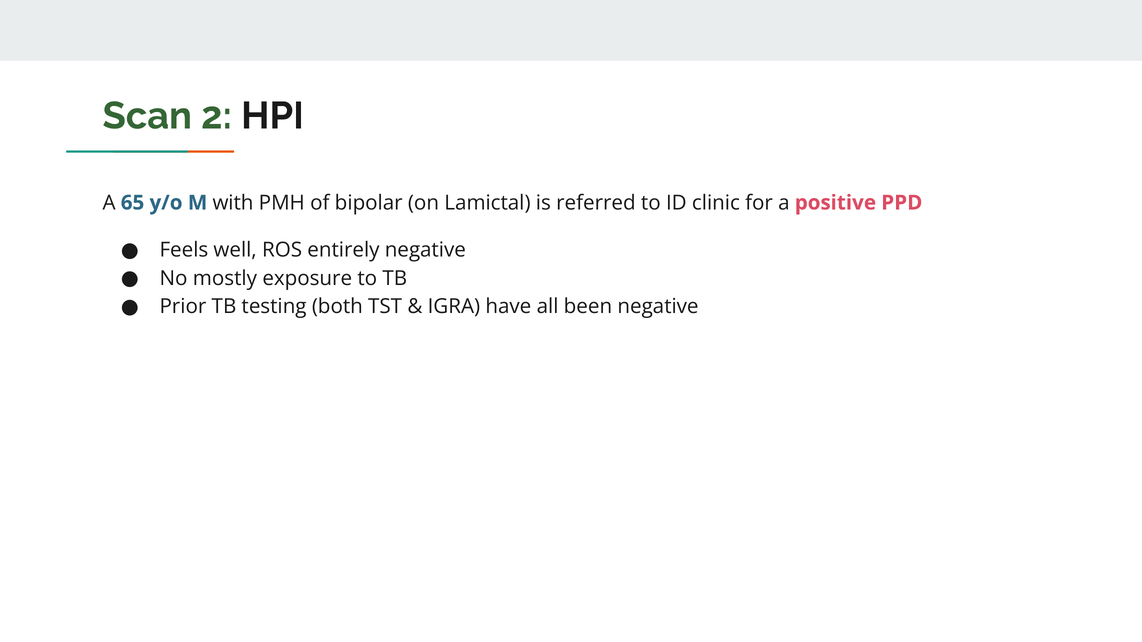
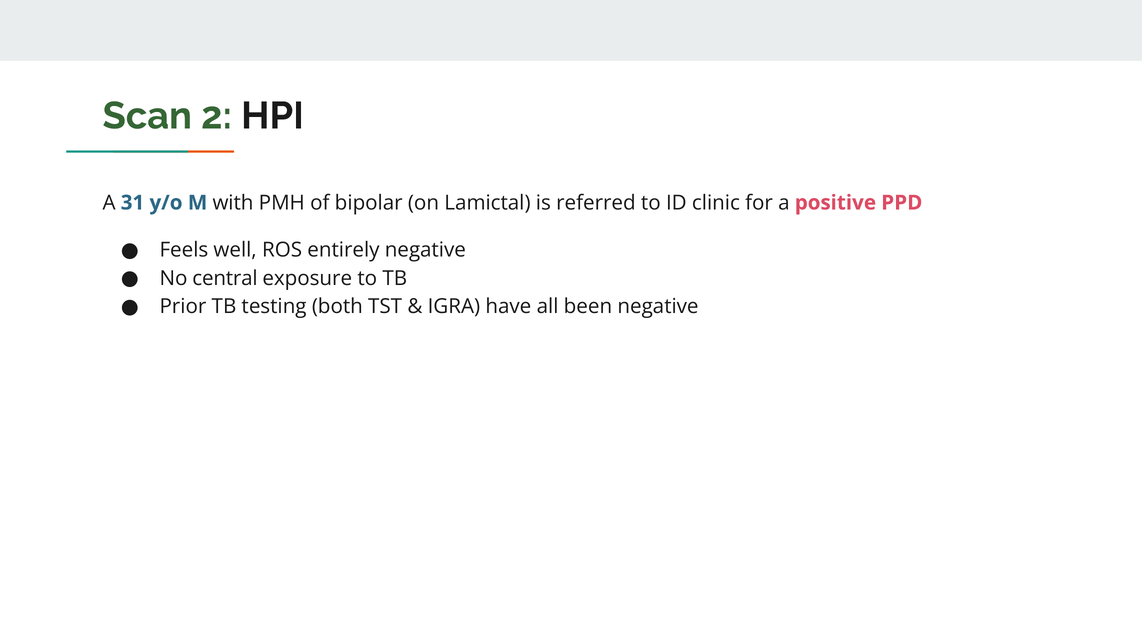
65: 65 -> 31 (133, 203)
mostly: mostly -> central (225, 279)
